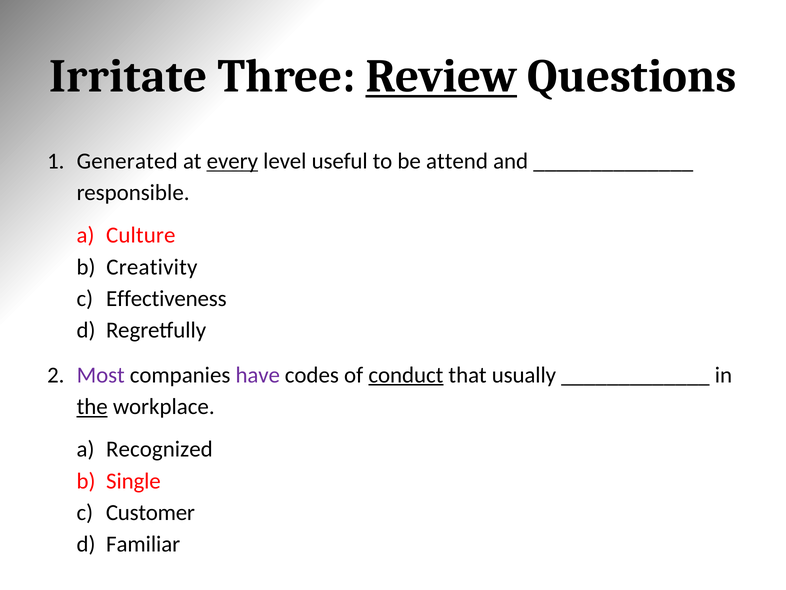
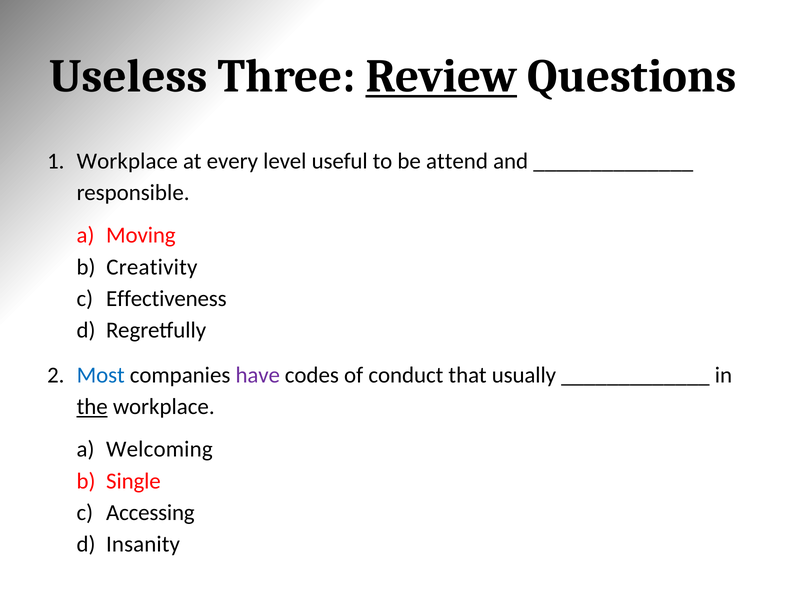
Irritate: Irritate -> Useless (128, 76)
Generated: Generated -> Workplace (127, 161)
every underline: present -> none (232, 161)
Culture: Culture -> Moving (141, 235)
Most colour: purple -> blue (101, 375)
conduct underline: present -> none (406, 375)
Recognized: Recognized -> Welcoming (159, 449)
Customer: Customer -> Accessing (150, 512)
Familiar: Familiar -> Insanity (143, 544)
